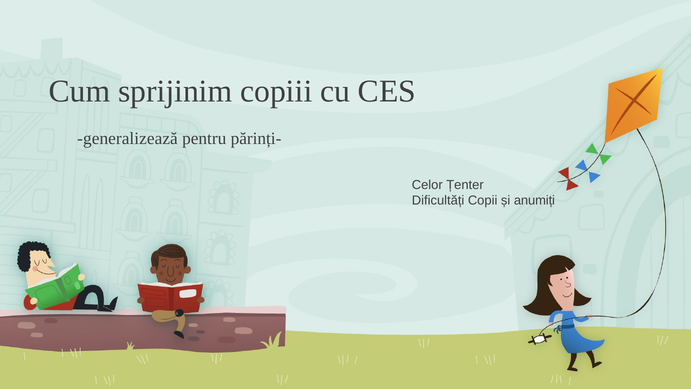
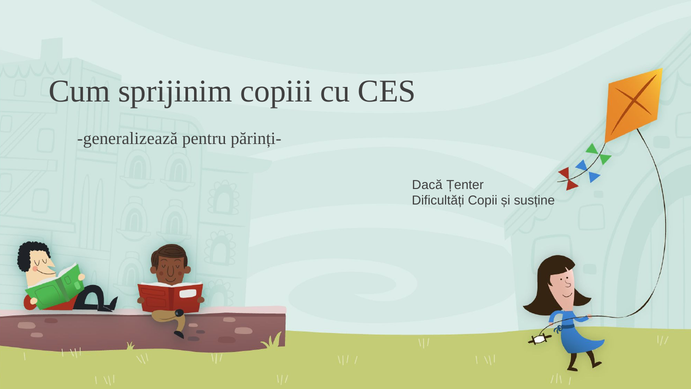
Celor: Celor -> Dacă (427, 185)
anumiți: anumiți -> susține (534, 200)
